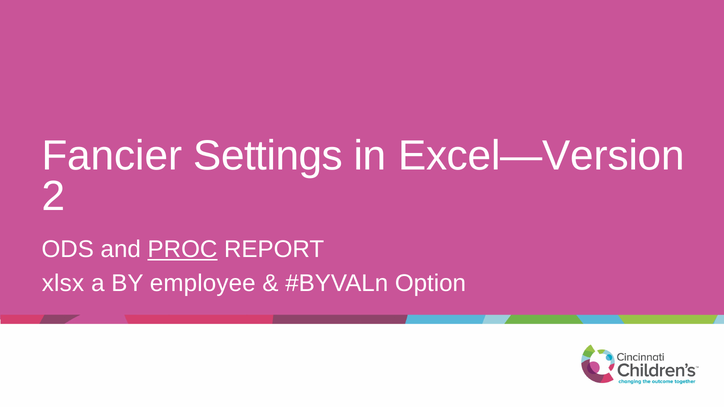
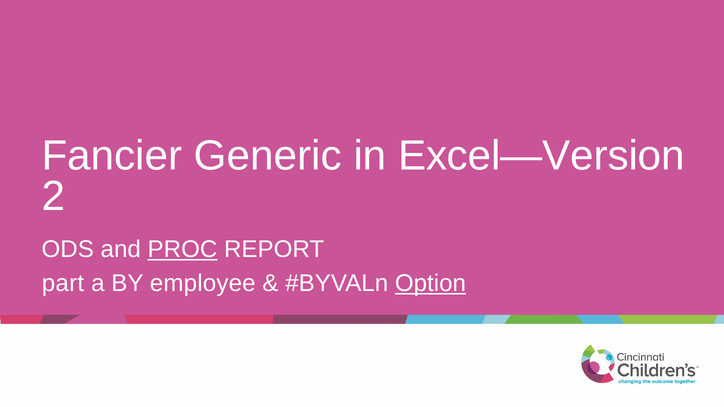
Settings: Settings -> Generic (268, 156)
xlsx: xlsx -> part (63, 283)
Option underline: none -> present (430, 283)
